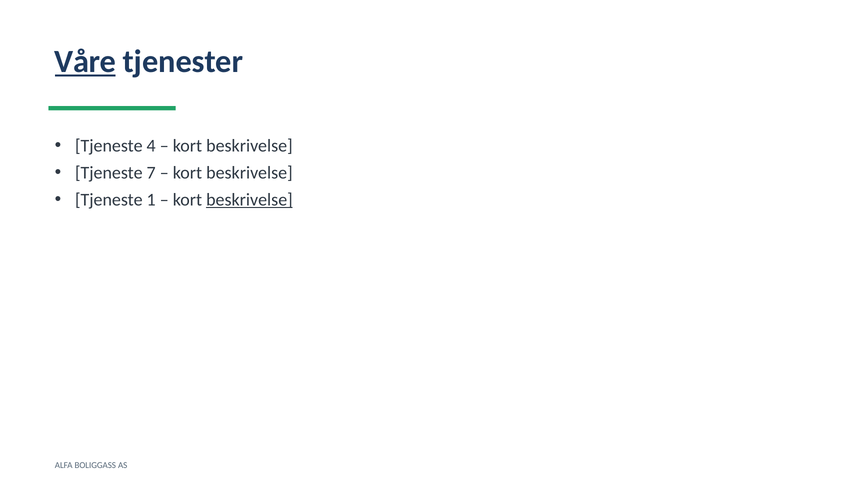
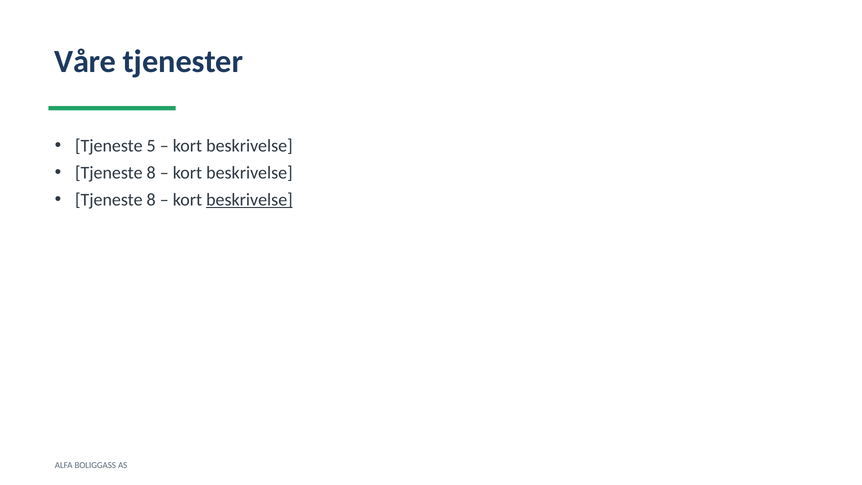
Våre underline: present -> none (85, 62)
4: 4 -> 5 (151, 146)
7: 7 -> 8 (151, 173)
1: 1 -> 8 (151, 200)
